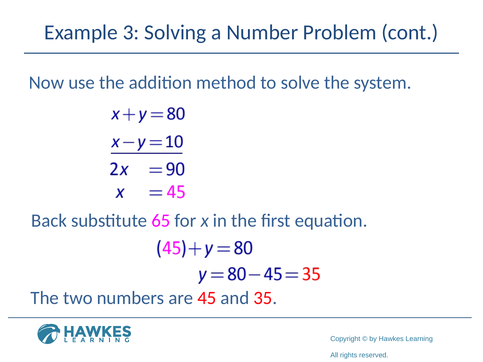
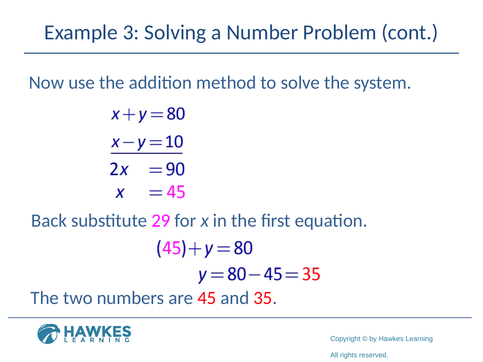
65: 65 -> 29 (161, 221)
